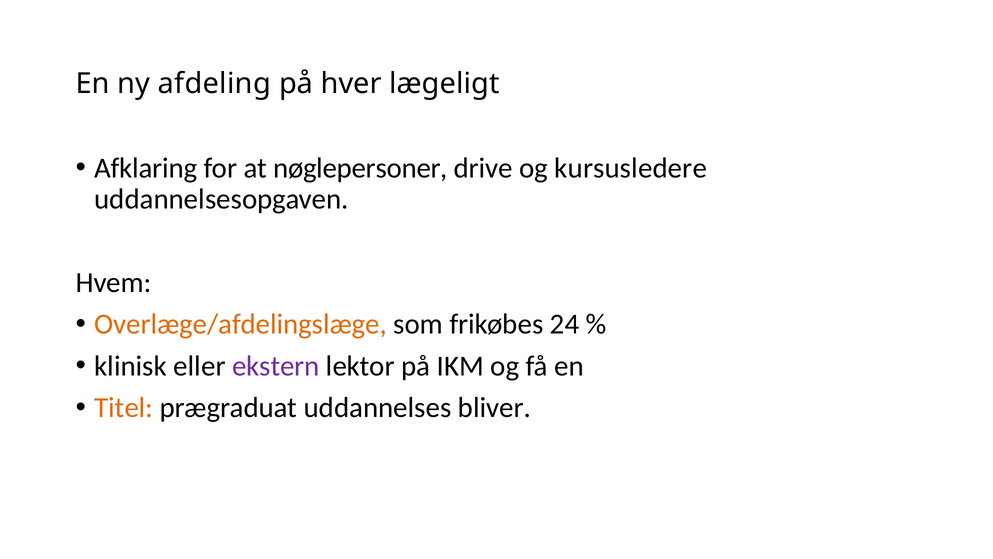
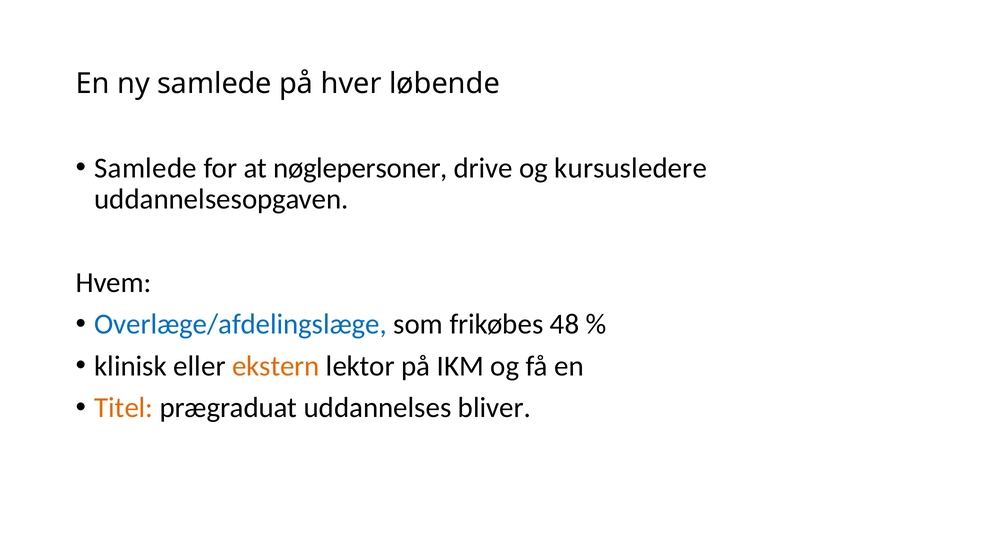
ny afdeling: afdeling -> samlede (215, 84)
lægeligt: lægeligt -> løbende (444, 84)
Afklaring: Afklaring -> Samlede (146, 168)
Overlæge/afdelingslæge colour: orange -> blue (241, 324)
24: 24 -> 48 (565, 324)
ekstern colour: purple -> orange (276, 366)
